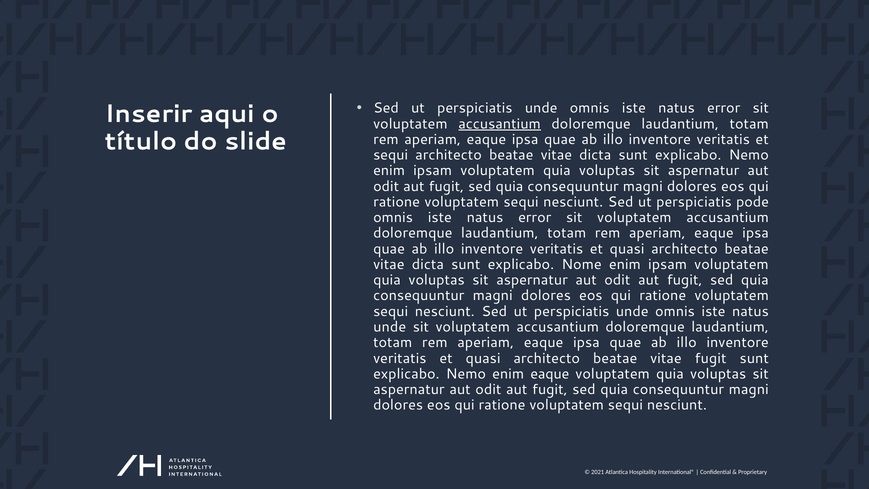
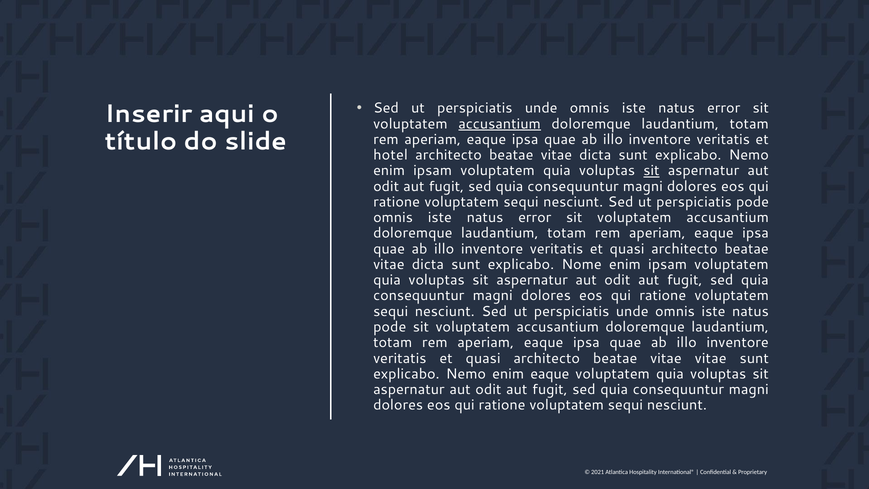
sequi: sequi -> hotel (391, 155)
sit underline: none -> present (651, 171)
unde: unde -> pode (390, 327)
vitae fugit: fugit -> vitae (711, 358)
